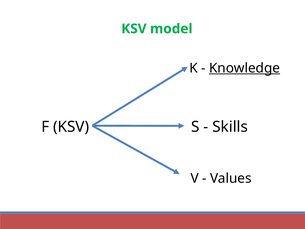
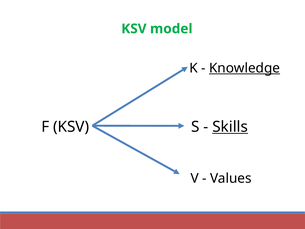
Skills underline: none -> present (230, 127)
